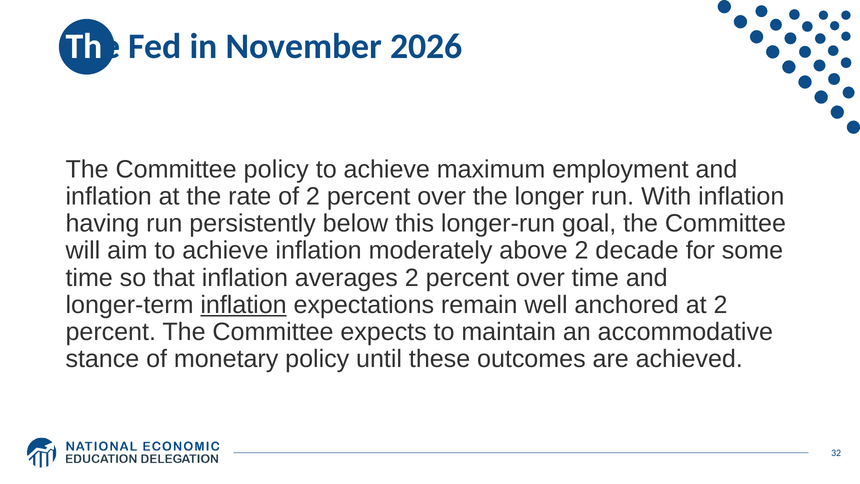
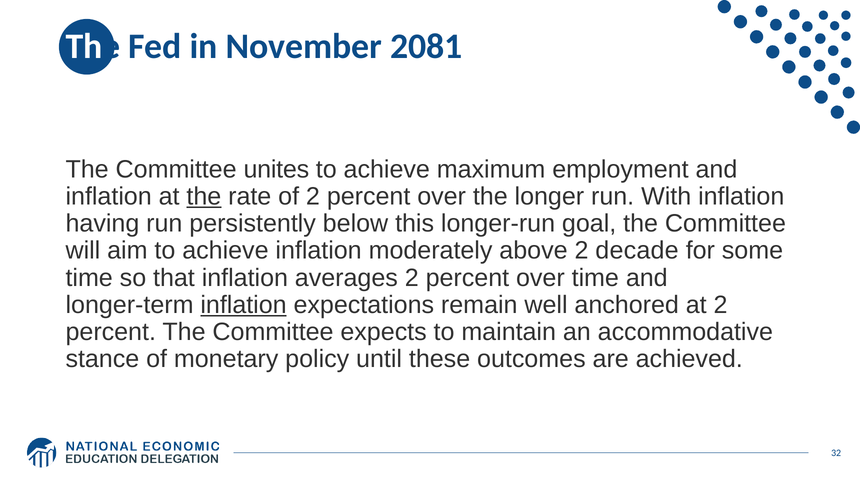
2026: 2026 -> 2081 (426, 47)
Committee policy: policy -> unites (276, 169)
the underline: none -> present (204, 196)
